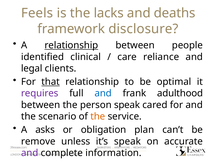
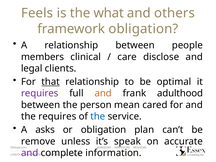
lacks: lacks -> what (109, 13)
deaths: deaths -> others (174, 13)
framework disclosure: disclosure -> obligation (143, 29)
relationship underline: present -> none (71, 45)
identified: identified -> members (43, 57)
reliance: reliance -> disclose (161, 57)
and colour: blue -> orange (103, 93)
person speak: speak -> mean (127, 105)
the scenario: scenario -> requires (57, 116)
the colour: orange -> blue (98, 116)
